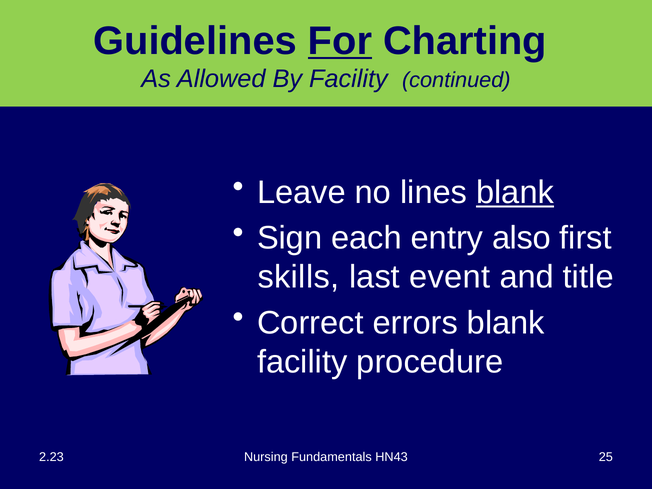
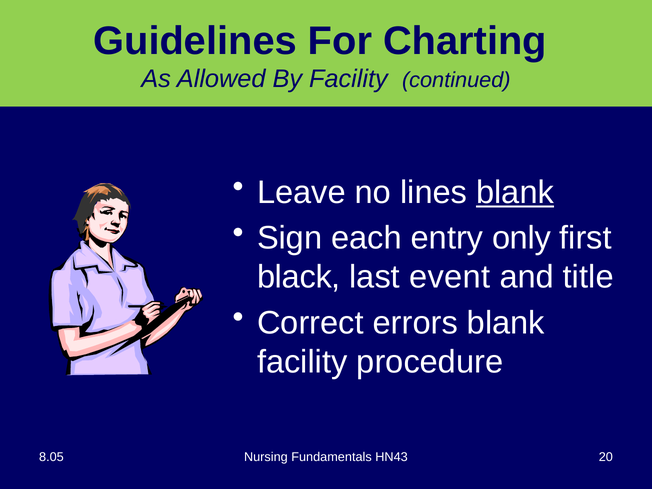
For underline: present -> none (340, 41)
also: also -> only (521, 238)
skills: skills -> black (299, 277)
2.23: 2.23 -> 8.05 (51, 457)
25: 25 -> 20 (606, 457)
